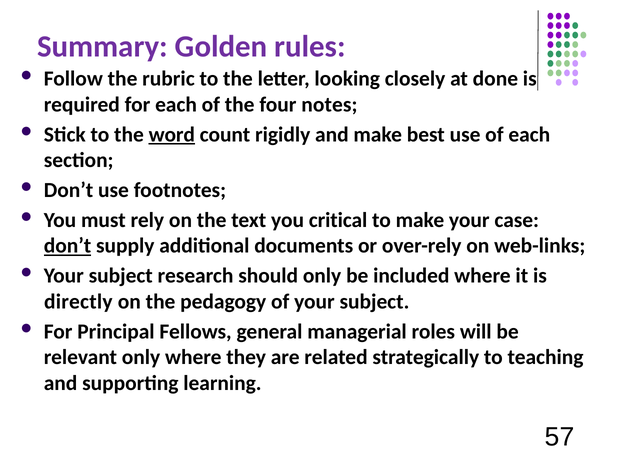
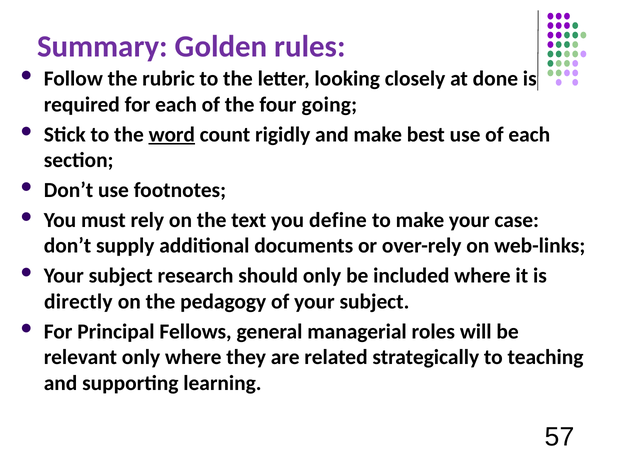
notes: notes -> going (329, 105)
critical: critical -> define (338, 220)
don’t underline: present -> none (68, 246)
